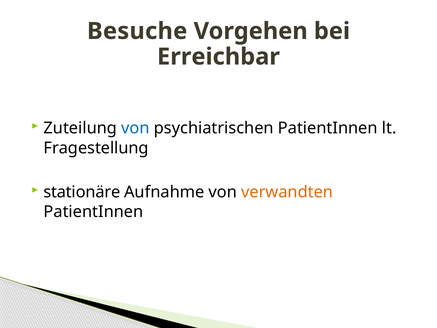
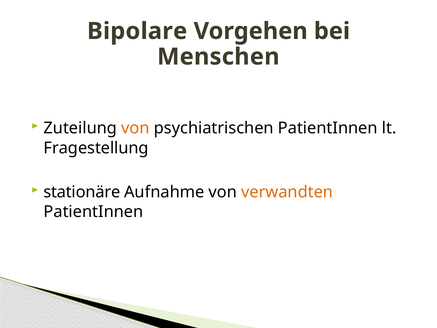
Besuche: Besuche -> Bipolare (137, 31)
Erreichbar: Erreichbar -> Menschen (218, 57)
von colour: blue -> orange (135, 128)
